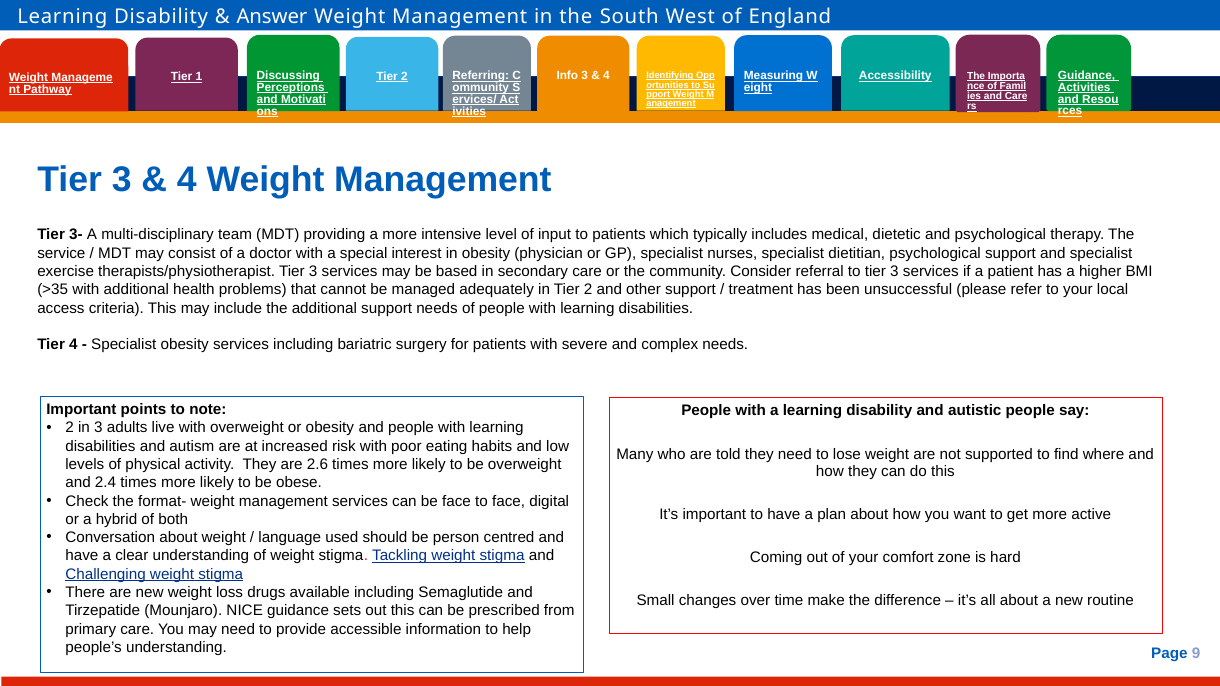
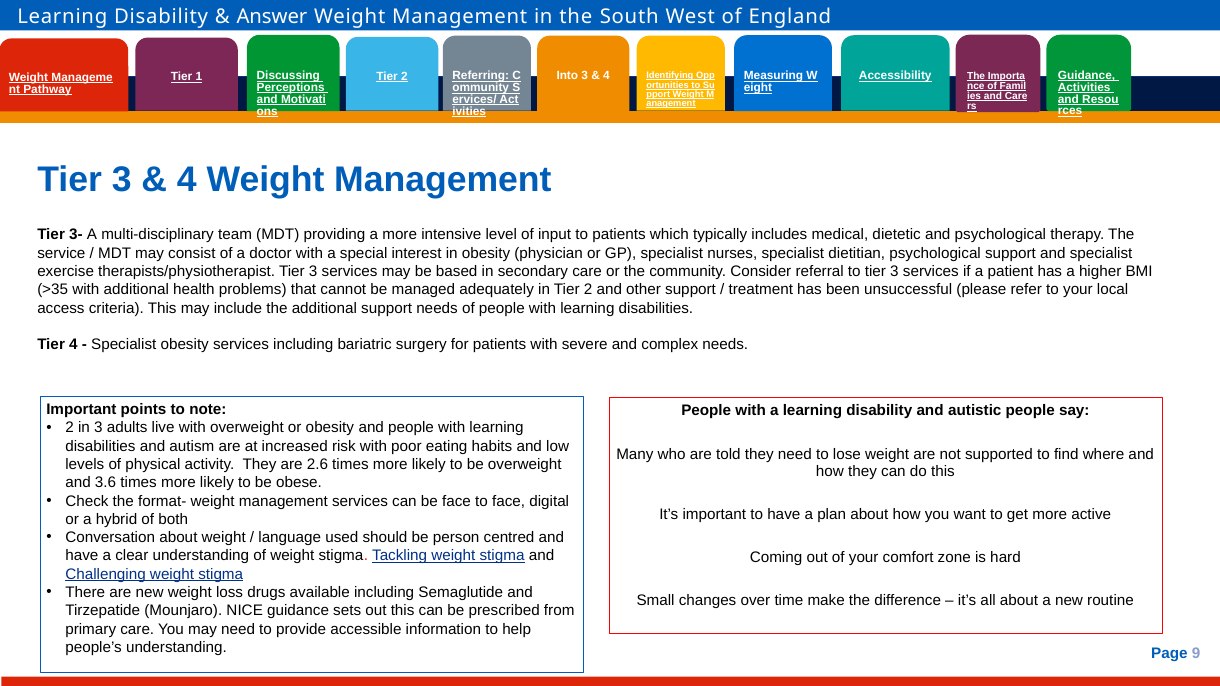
Info: Info -> Into (567, 76)
2.4: 2.4 -> 3.6 (106, 483)
